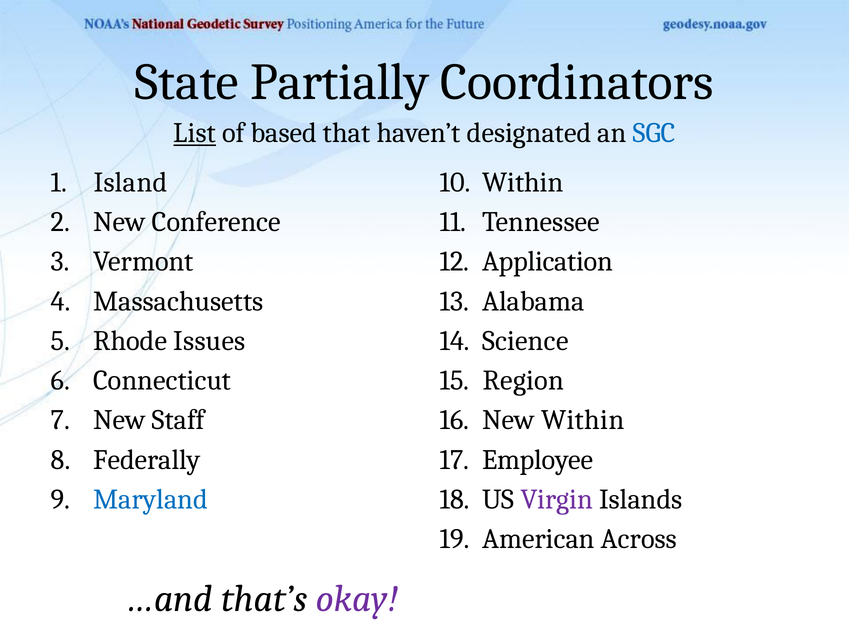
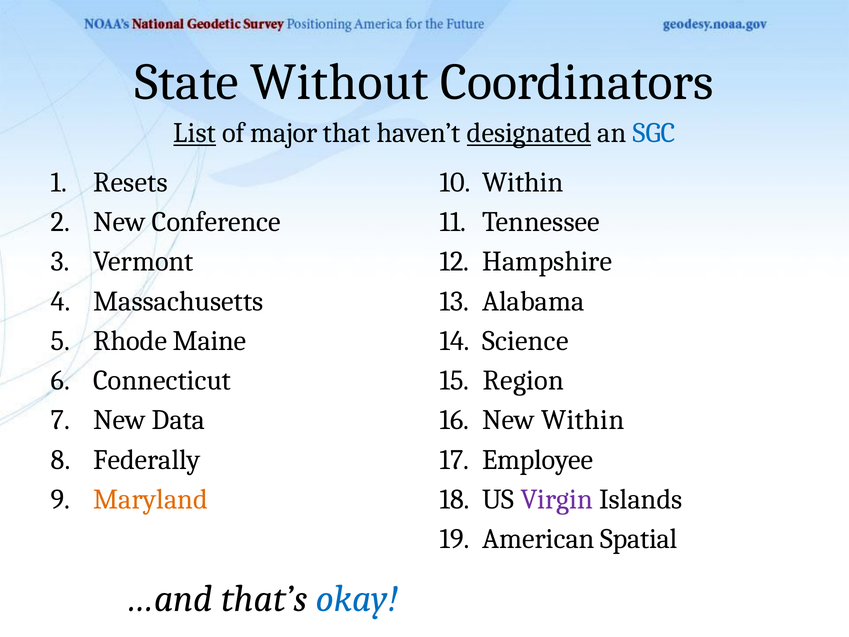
Partially: Partially -> Without (339, 82)
based: based -> major (284, 133)
designated underline: none -> present (529, 133)
Island: Island -> Resets (131, 182)
Application: Application -> Hampshire (547, 262)
Issues: Issues -> Maine (210, 341)
Staff: Staff -> Data (178, 420)
Maryland colour: blue -> orange (151, 499)
Across: Across -> Spatial (639, 539)
okay colour: purple -> blue (357, 599)
